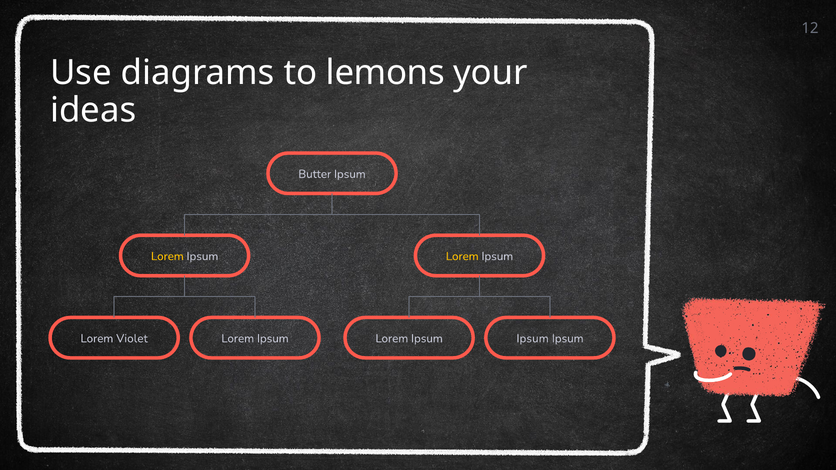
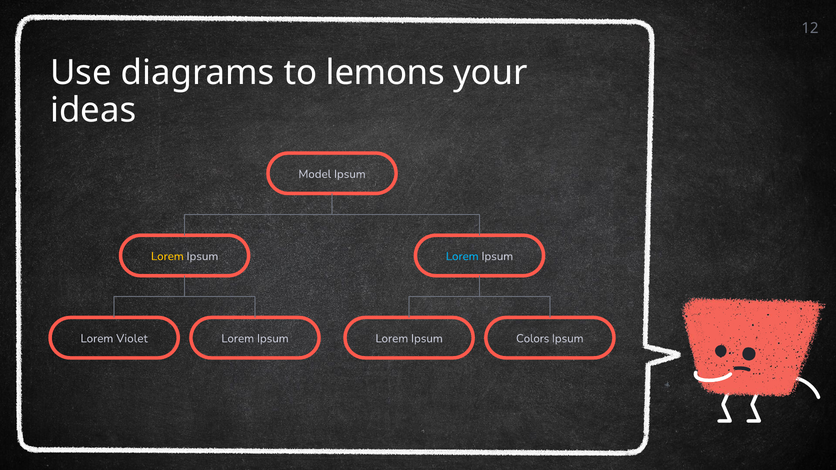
Butter: Butter -> Model (315, 174)
Lorem colour: yellow -> light blue (462, 256)
Lorem Ipsum Ipsum: Ipsum -> Colors (533, 339)
